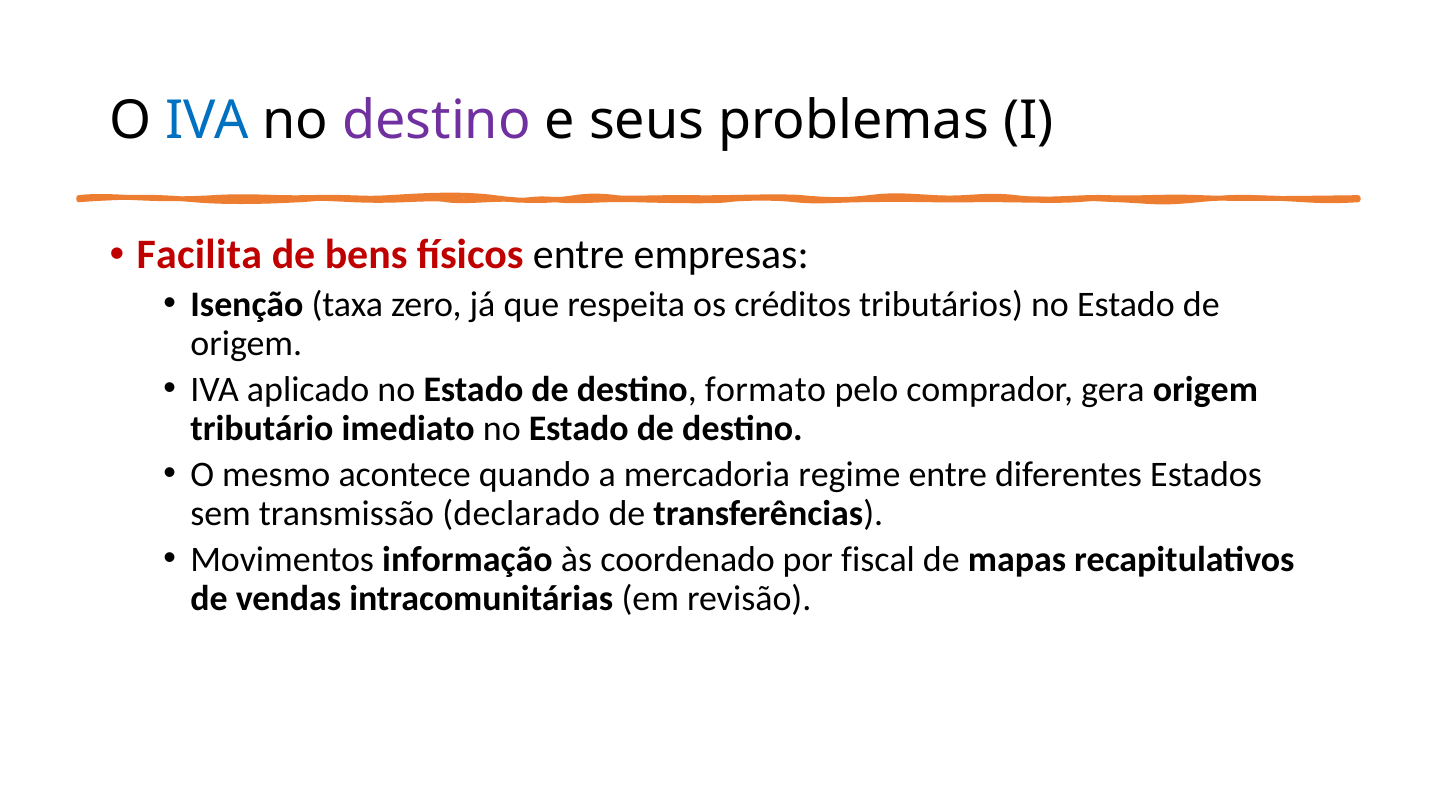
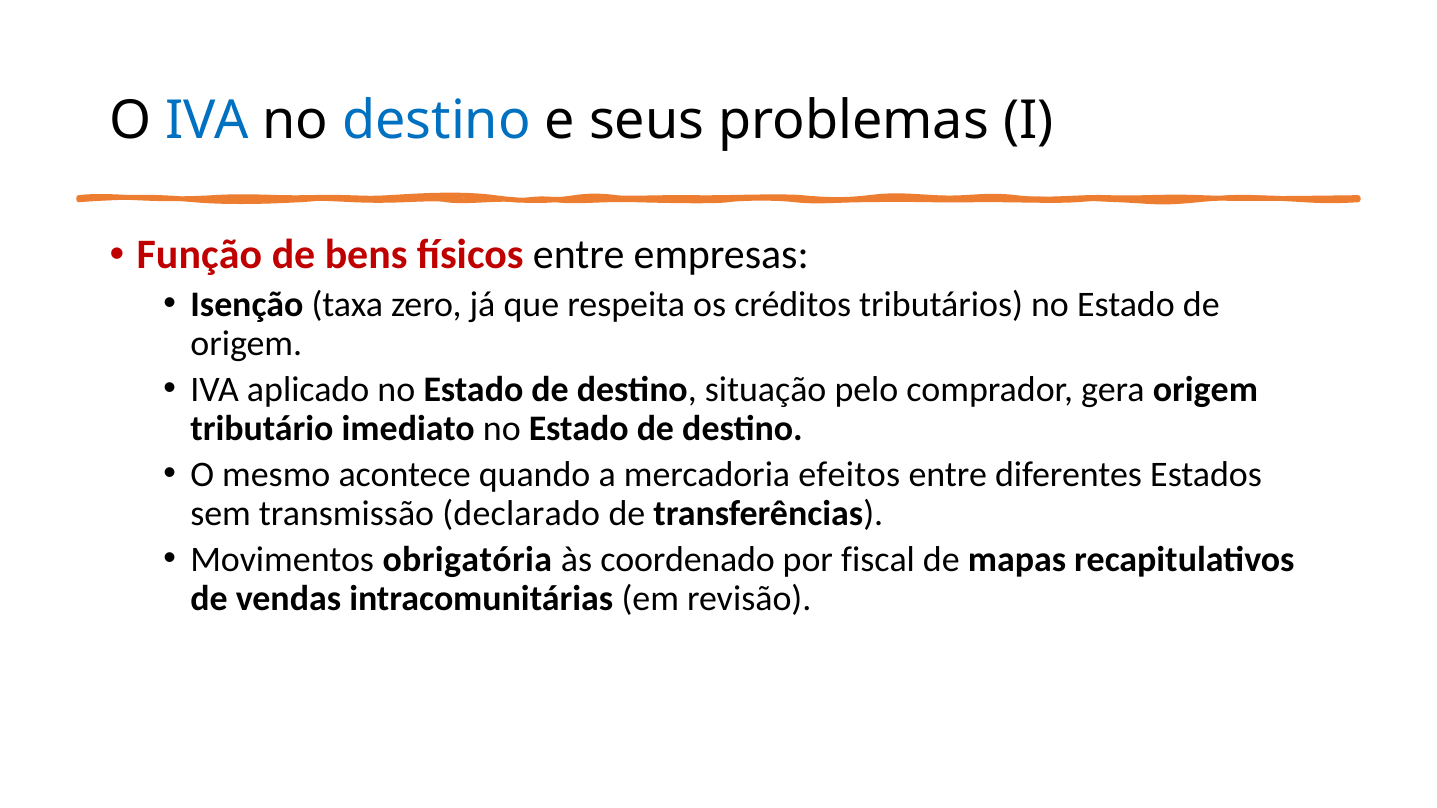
destino colour: purple -> blue (437, 121)
Facilita: Facilita -> Função (199, 255)
formato: formato -> situação (766, 390)
regime: regime -> efeitos (849, 475)
informação: informação -> obrigatória (467, 560)
